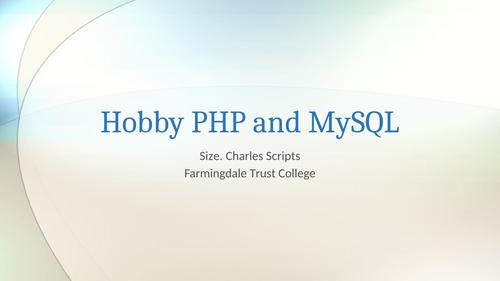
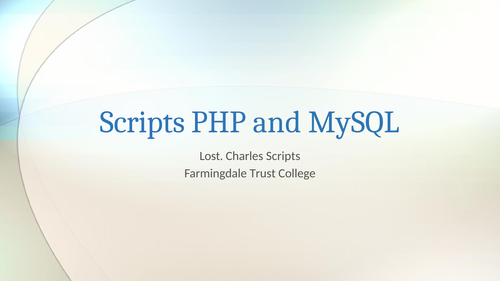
Hobby: Hobby -> Scripts (142, 122)
Size: Size -> Lost (211, 156)
